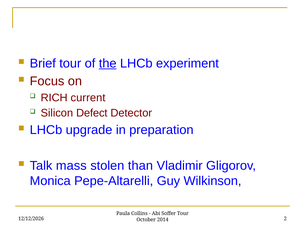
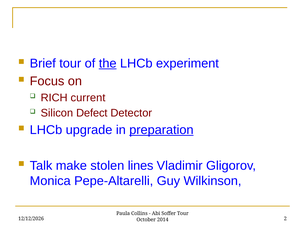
preparation underline: none -> present (161, 130)
mass: mass -> make (71, 165)
than: than -> lines (141, 165)
